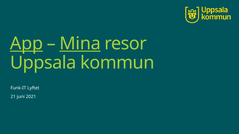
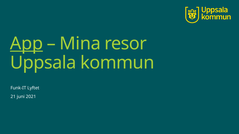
Mina underline: present -> none (80, 44)
